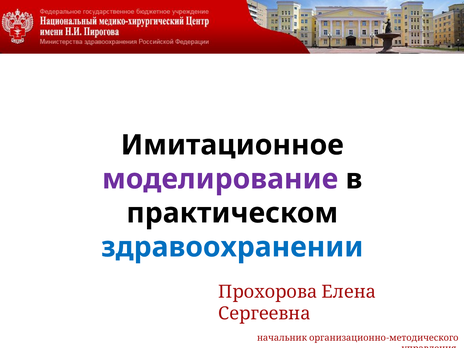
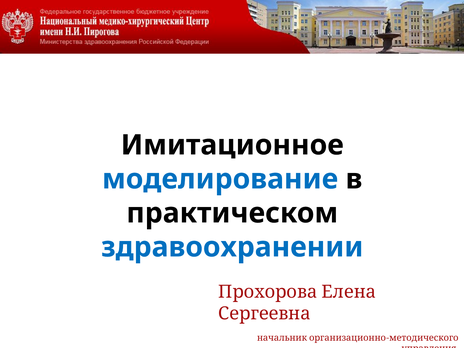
моделирование colour: purple -> blue (220, 179)
